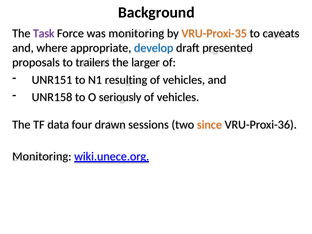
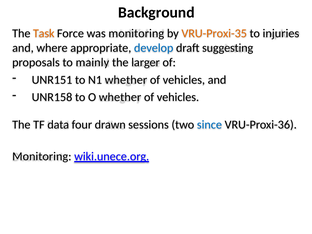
Task colour: purple -> orange (44, 33)
caveats: caveats -> injuries (281, 33)
presented: presented -> suggesting (228, 48)
trailers: trailers -> mainly (92, 62)
N1 resulting: resulting -> whether (126, 80)
O seriously: seriously -> whether (120, 97)
since colour: orange -> blue (209, 125)
